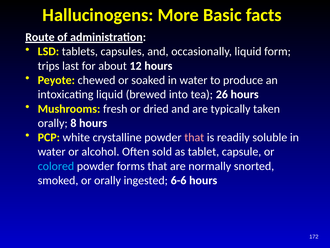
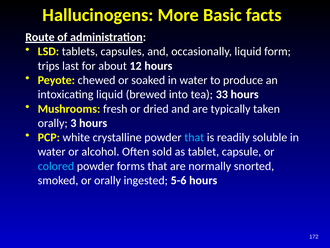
26: 26 -> 33 (222, 94)
8: 8 -> 3 (73, 123)
that colour: pink -> light blue (194, 137)
6-6: 6-6 -> 5-6 (179, 180)
